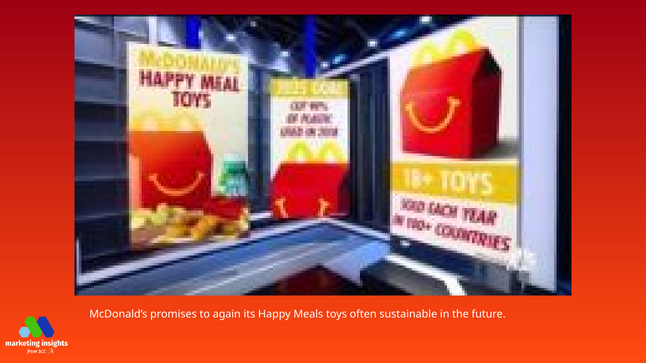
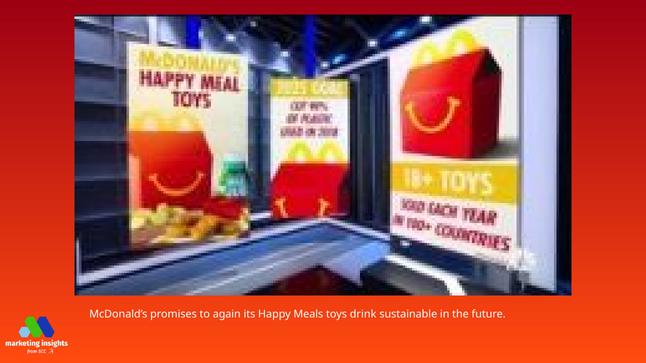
often: often -> drink (363, 314)
